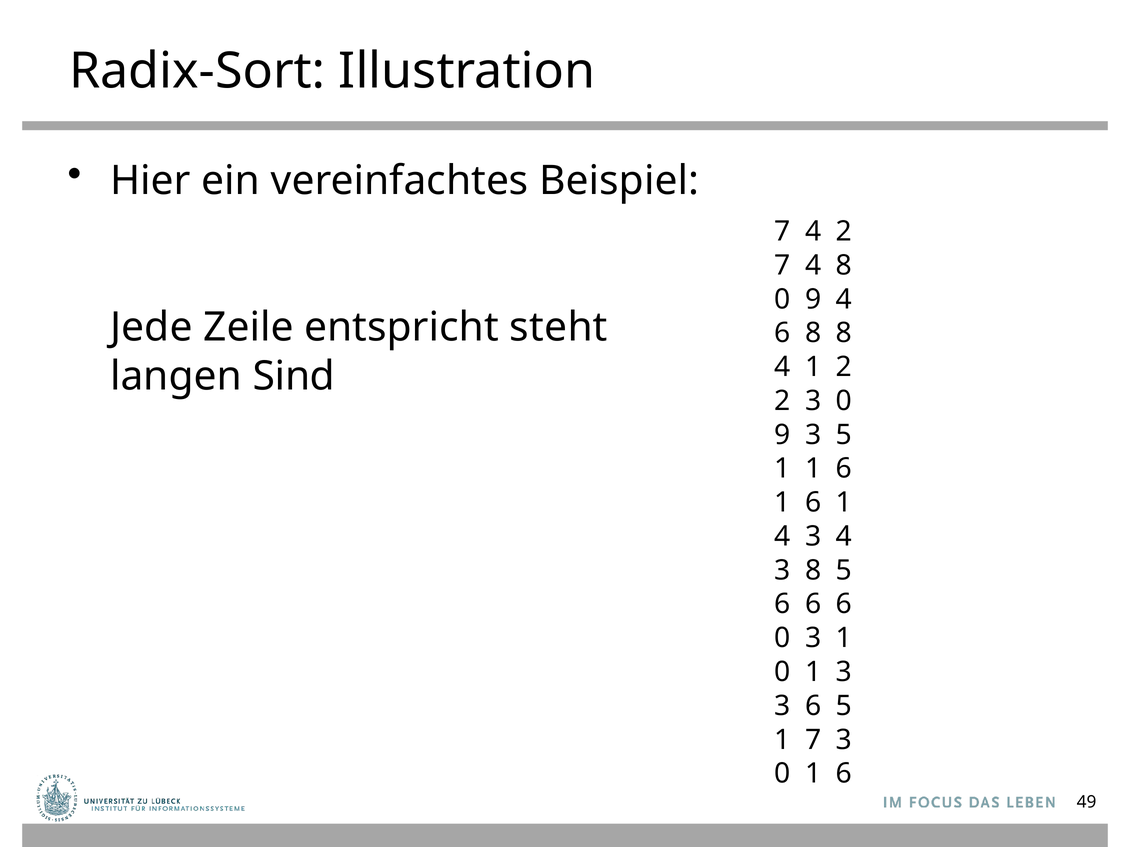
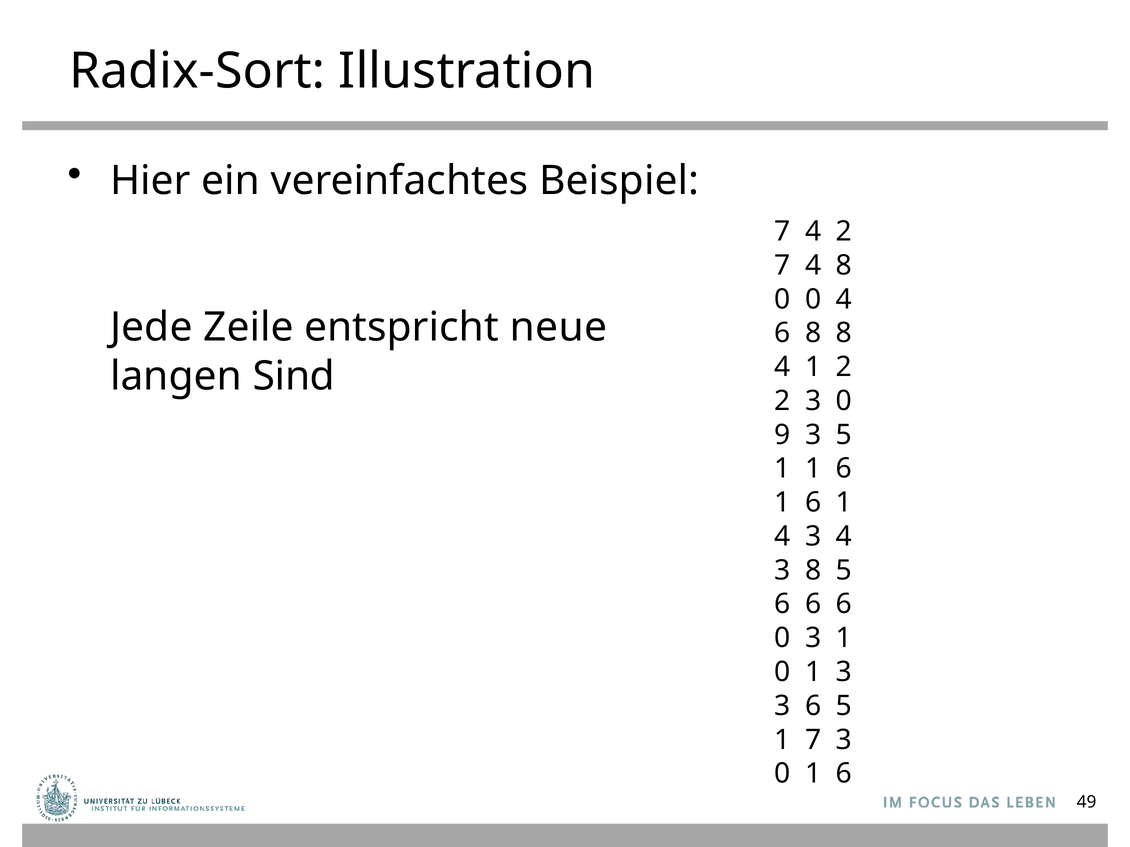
9: 9 -> 0 (813, 299)
steht: steht -> neue (559, 328)
